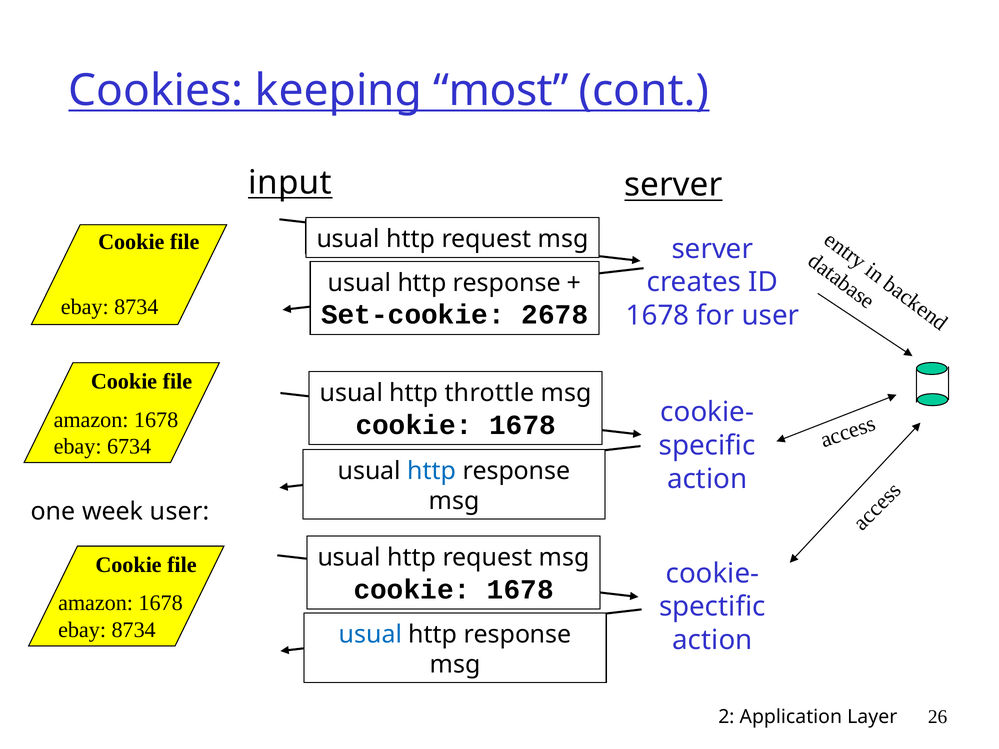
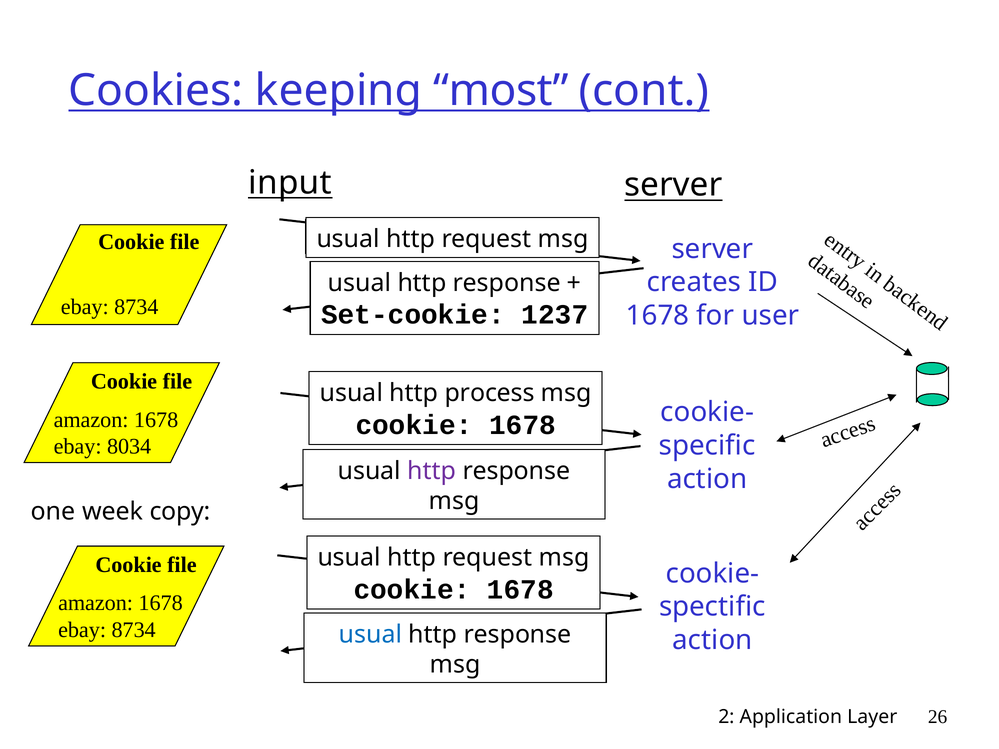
2678: 2678 -> 1237 (555, 315)
throttle: throttle -> process (490, 393)
6734: 6734 -> 8034 (129, 446)
http colour: blue -> purple (432, 471)
week user: user -> copy (180, 512)
